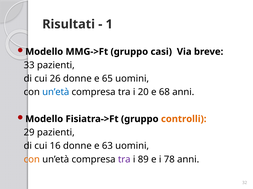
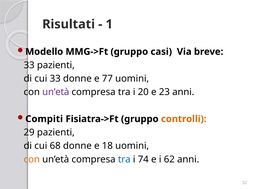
cui 26: 26 -> 33 (55, 79)
65: 65 -> 77 (107, 79)
un’età colour: blue -> purple (56, 92)
68: 68 -> 23 (164, 92)
Modello: Modello -> Compiti (44, 119)
16: 16 -> 68 (55, 146)
63: 63 -> 18 (107, 146)
tra colour: purple -> blue (124, 160)
89: 89 -> 74 (143, 160)
78: 78 -> 62 (169, 160)
